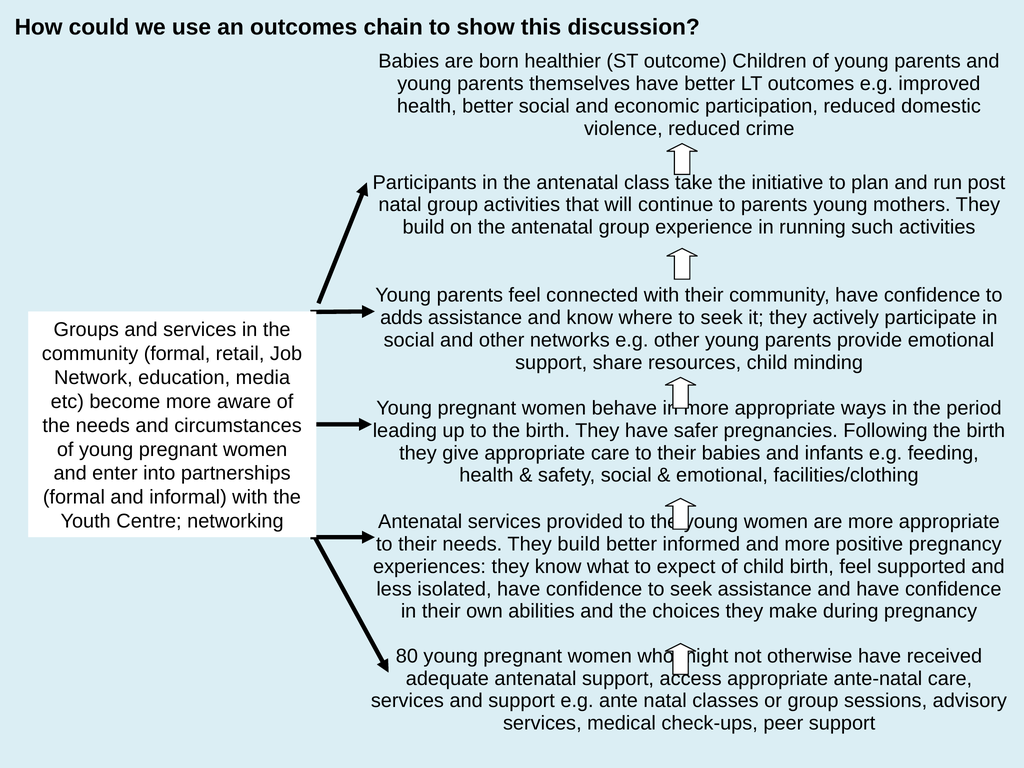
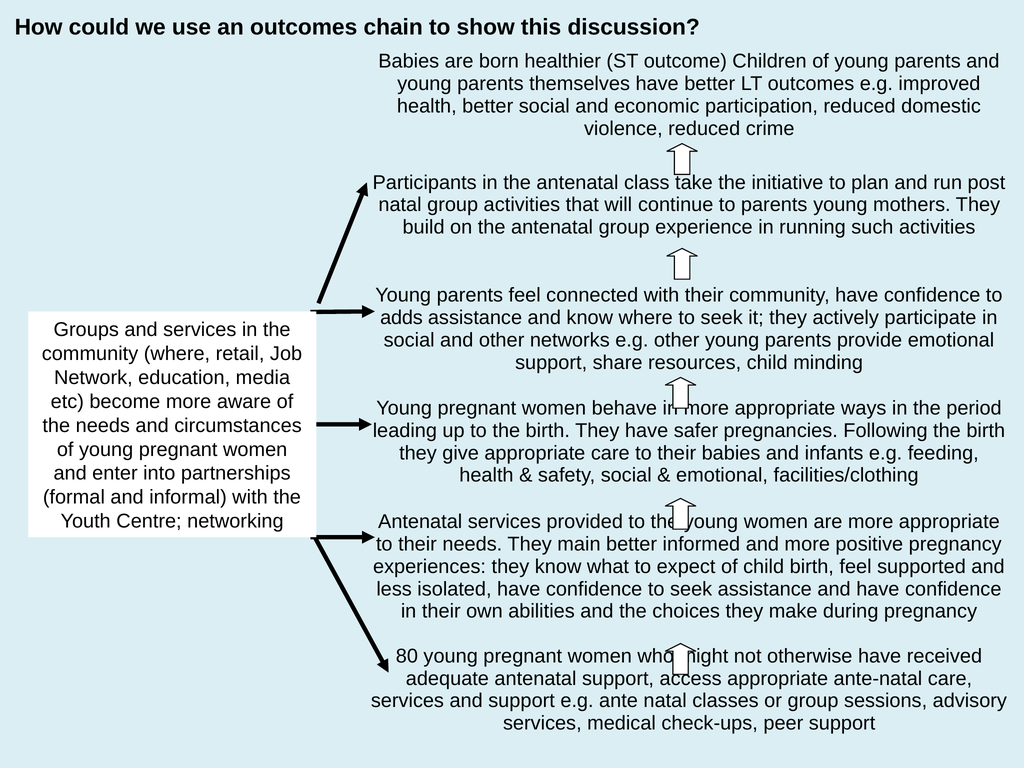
community formal: formal -> where (177, 354)
needs They build: build -> main (579, 544)
